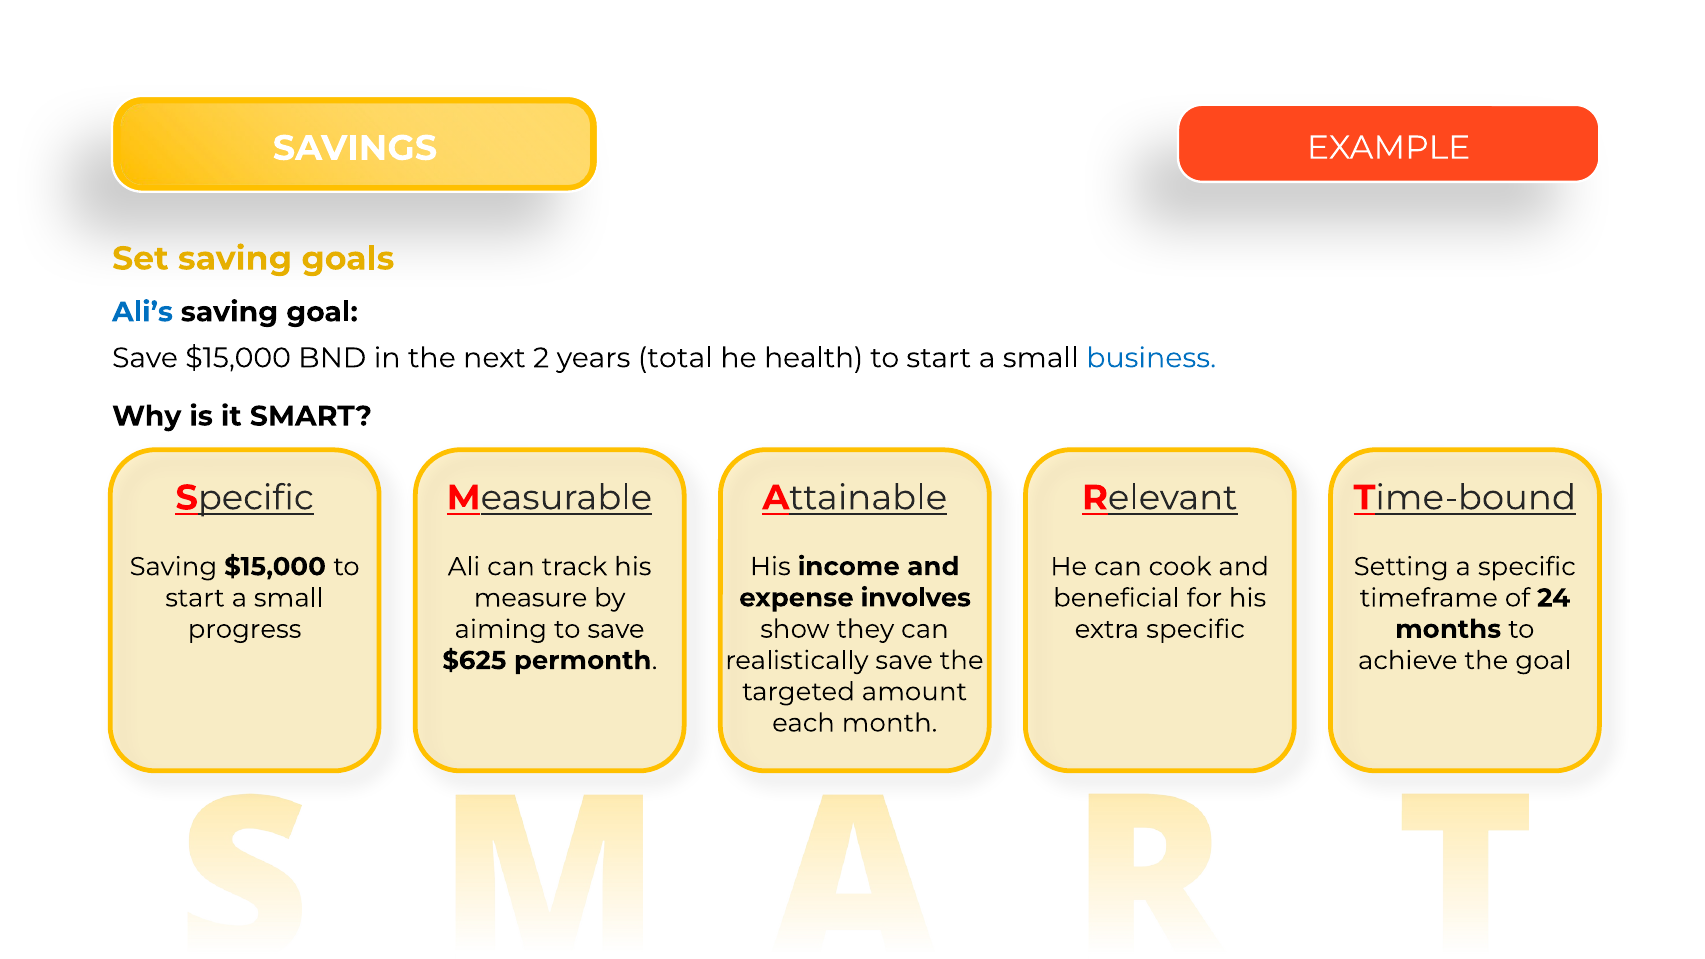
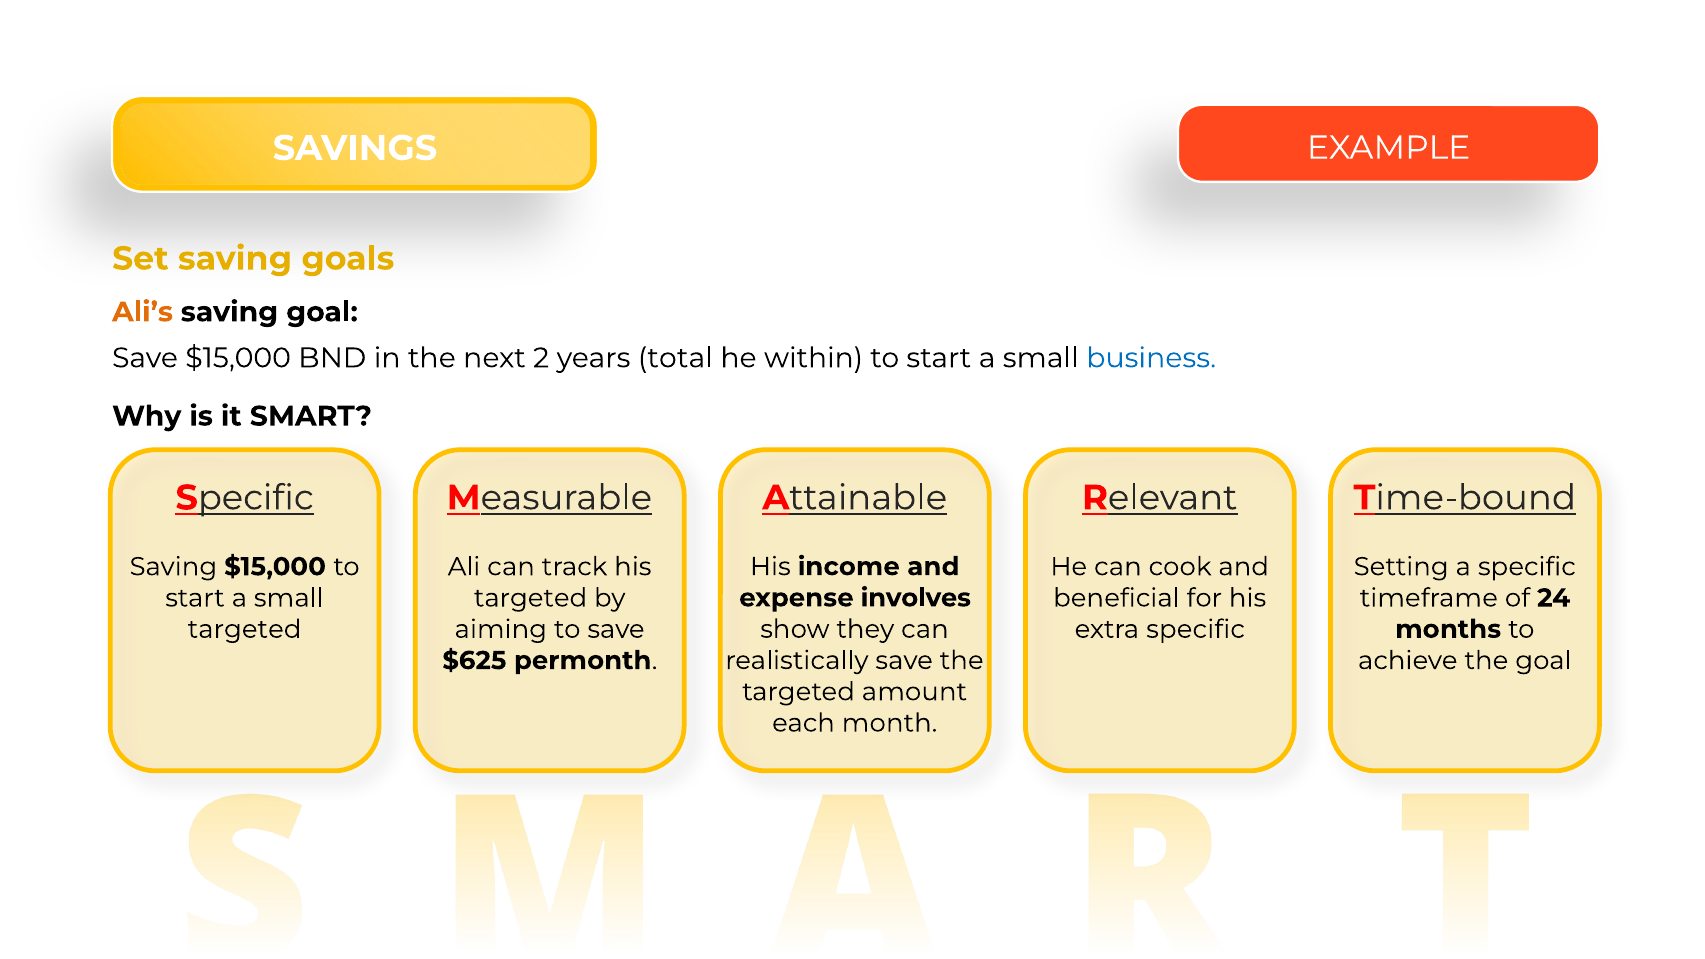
Ali’s colour: blue -> orange (142, 312)
health: health -> within (814, 358)
measure: measure -> targeted (531, 598)
progress: progress -> targeted (245, 629)
